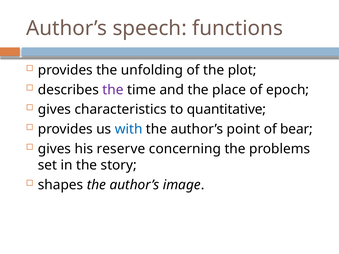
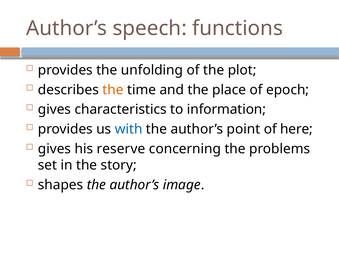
the colour: purple -> orange (113, 90)
quantitative: quantitative -> information (226, 110)
bear: bear -> here (296, 129)
